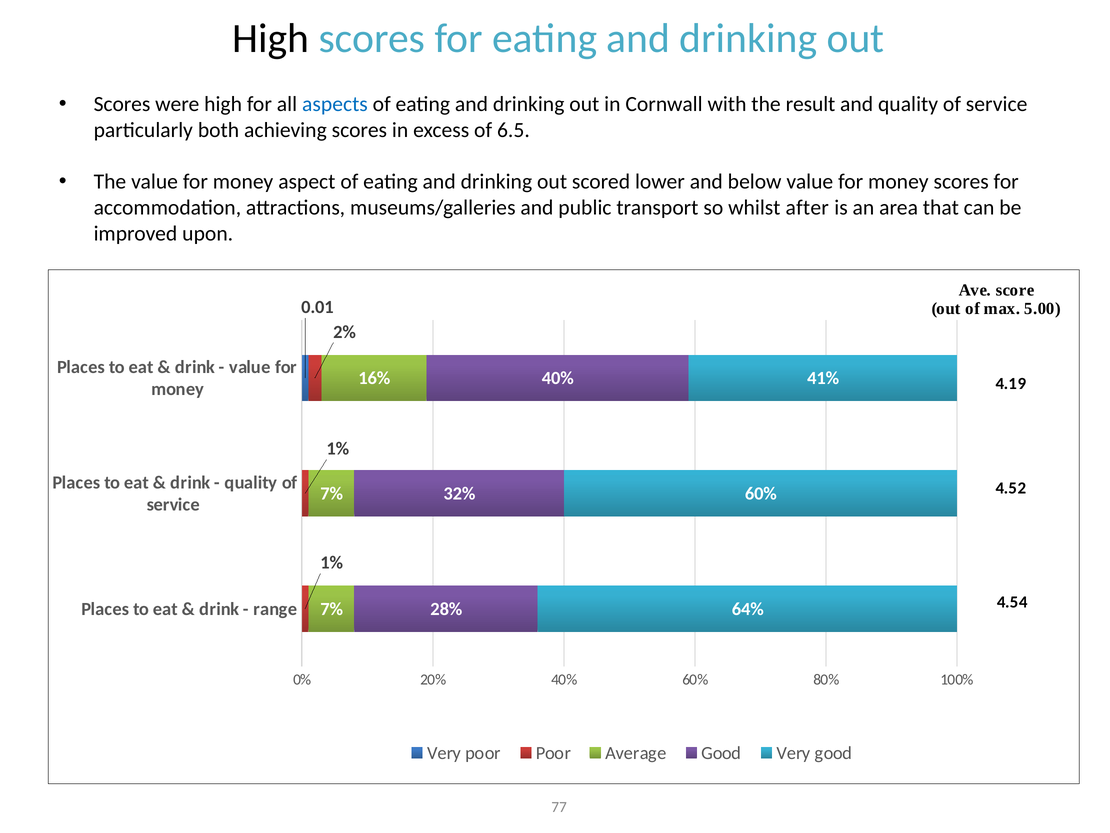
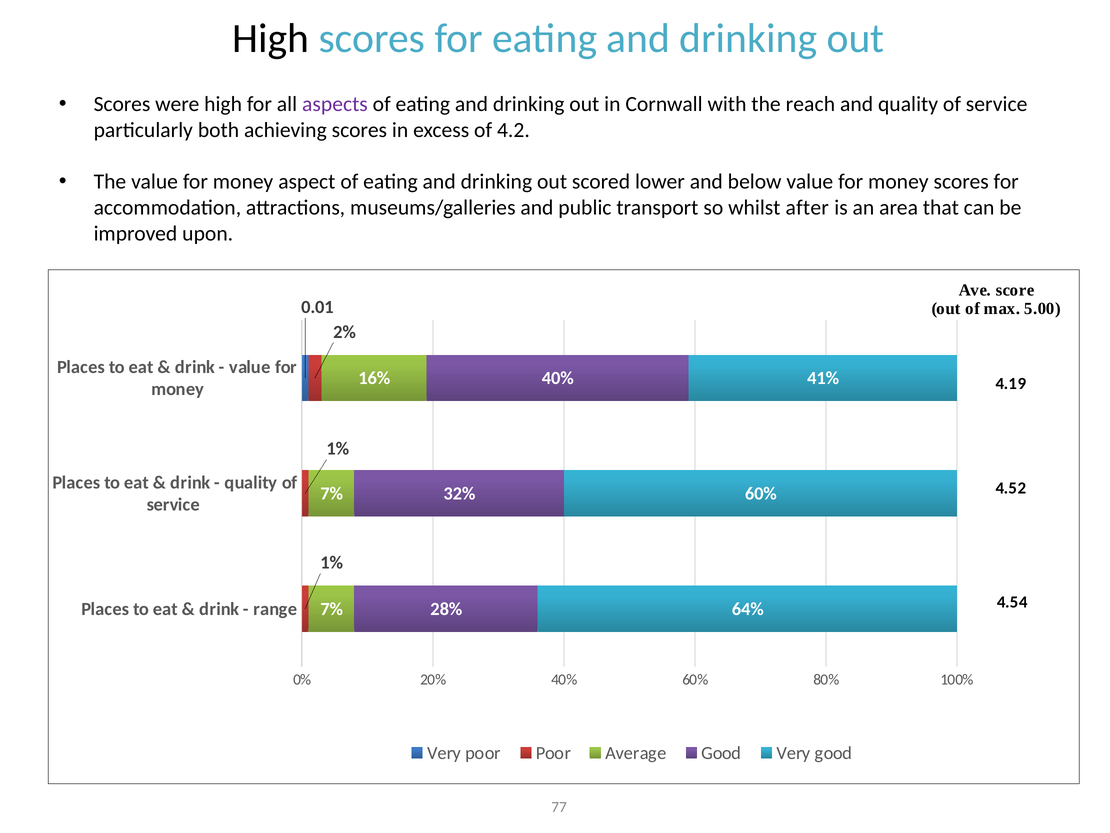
aspects colour: blue -> purple (335, 104)
result: result -> reach (810, 104)
6.5: 6.5 -> 4.2 (513, 130)
